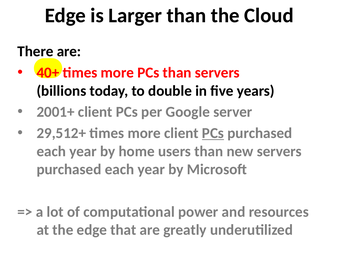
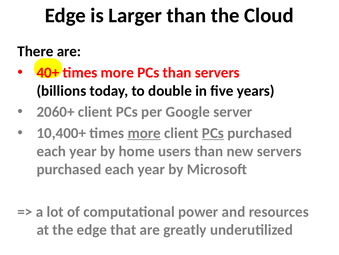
2001+: 2001+ -> 2060+ (56, 112)
29,512+: 29,512+ -> 10,400+ (61, 133)
more underline: none -> present (144, 133)
